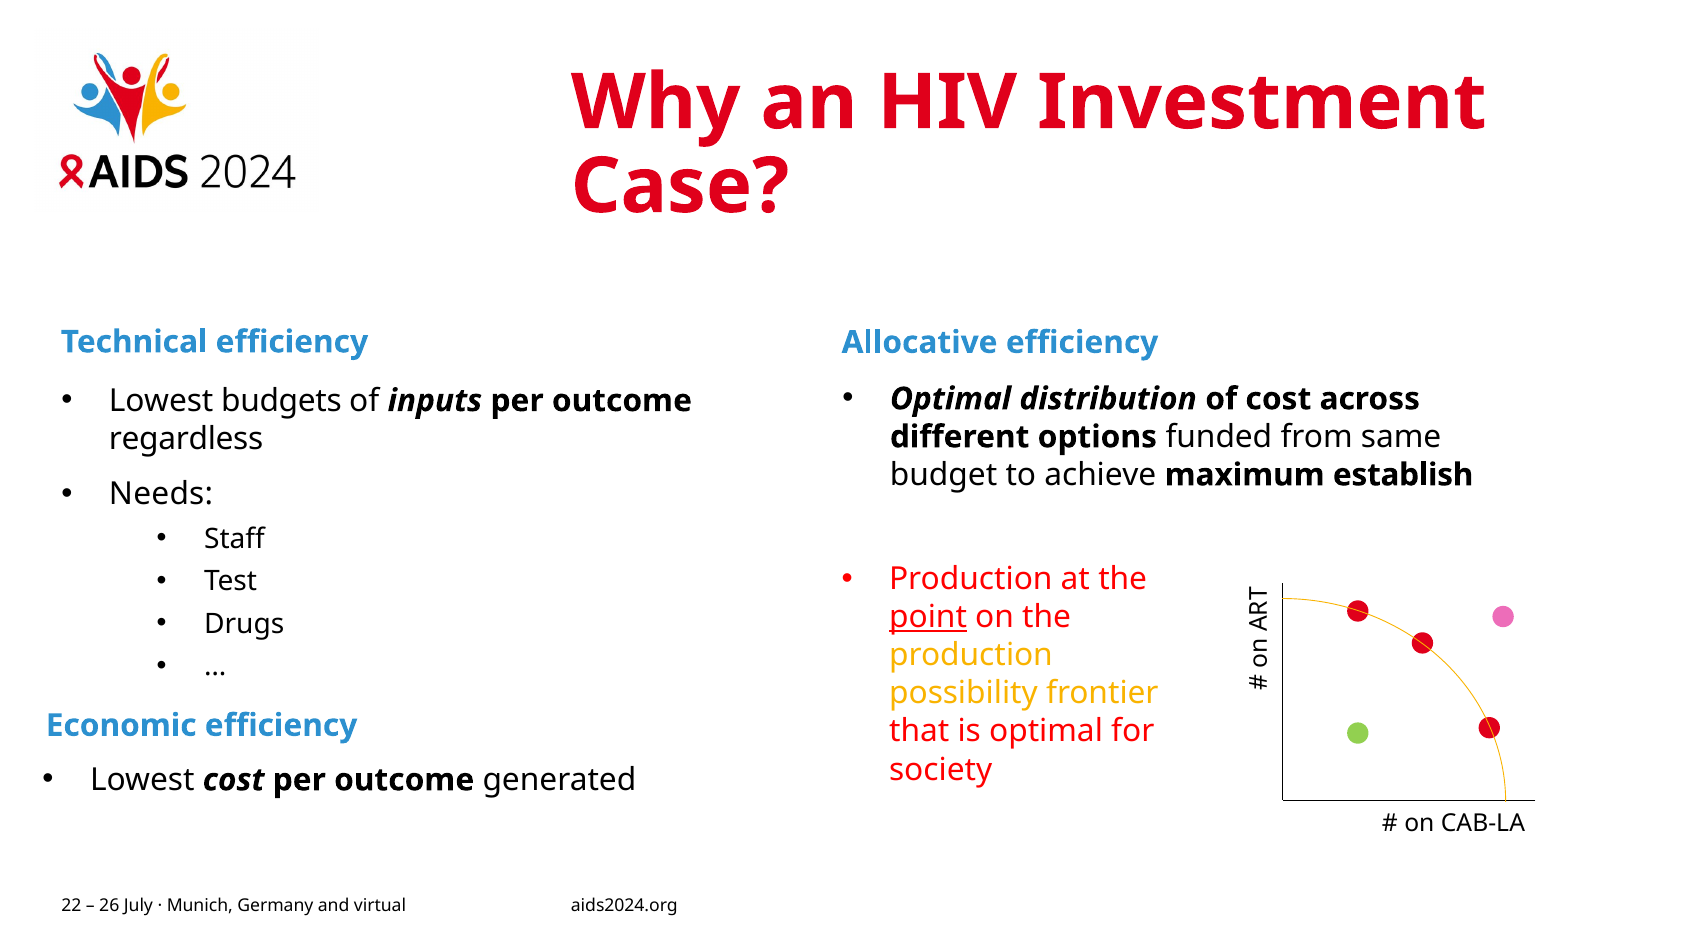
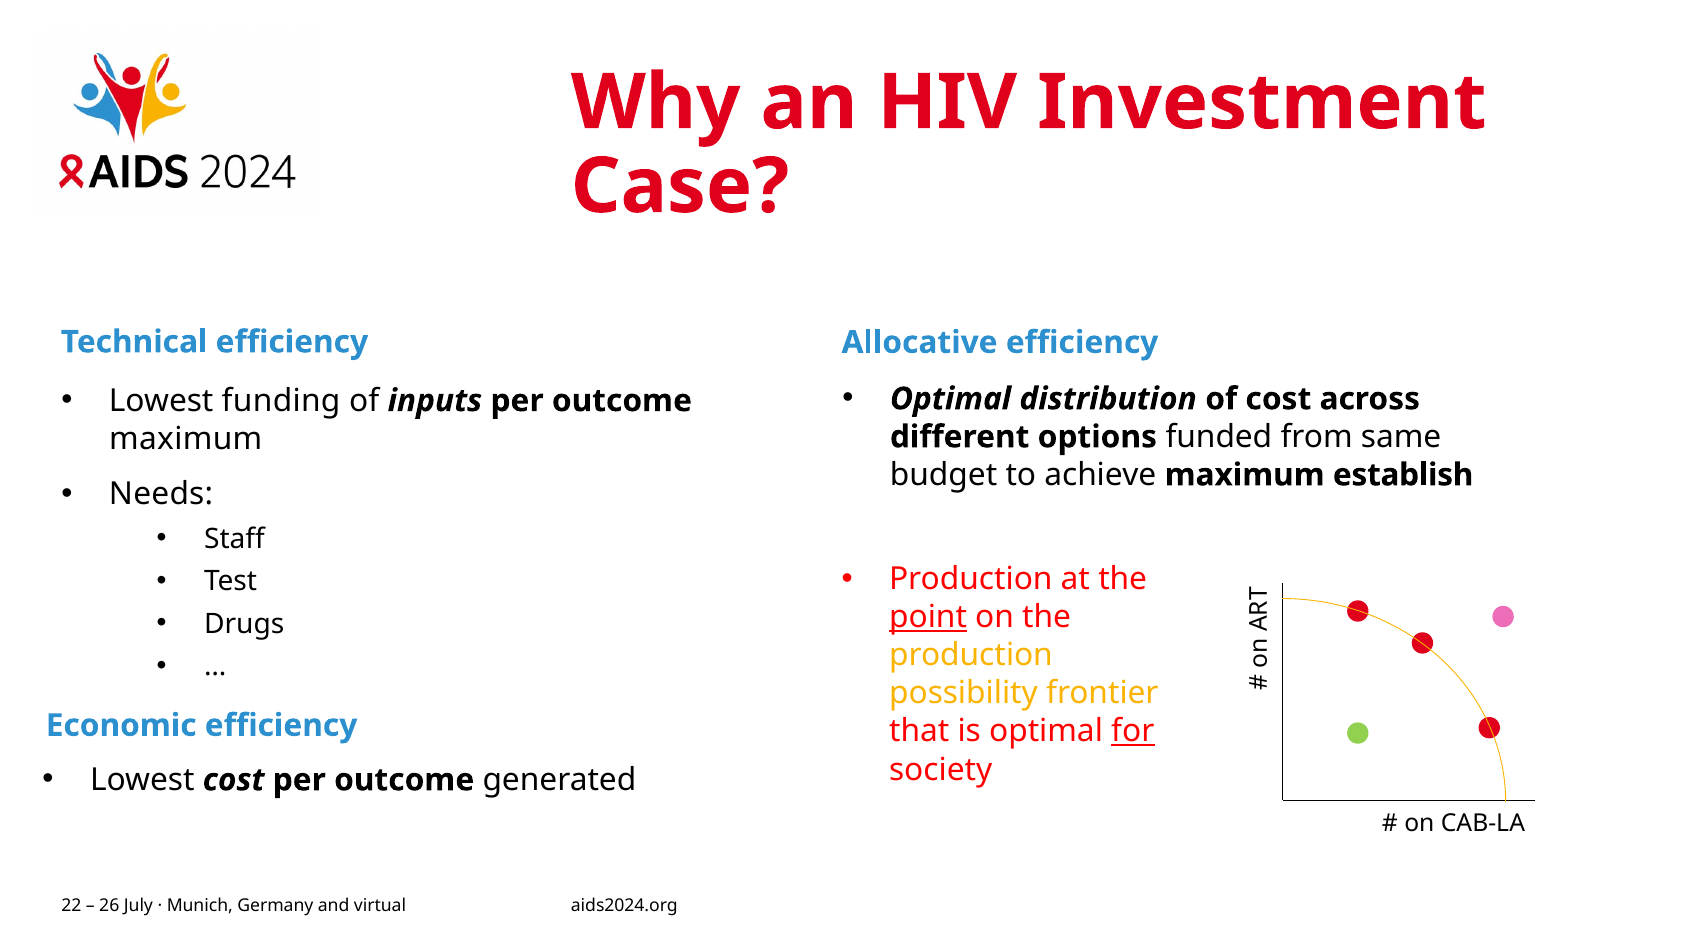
budgets: budgets -> funding (281, 401)
regardless: regardless -> maximum (186, 439)
for underline: none -> present (1133, 732)
